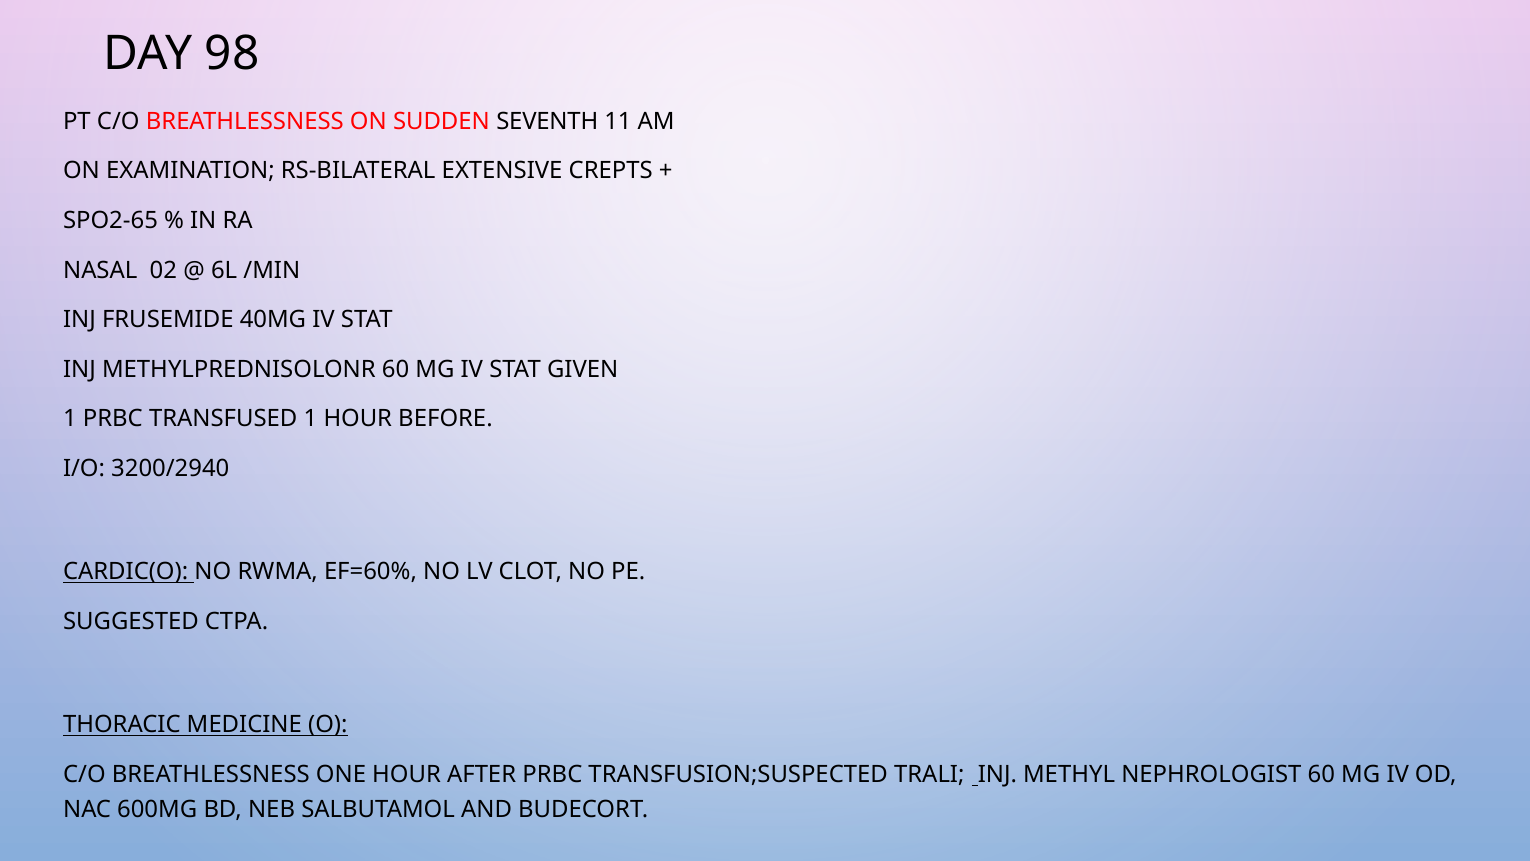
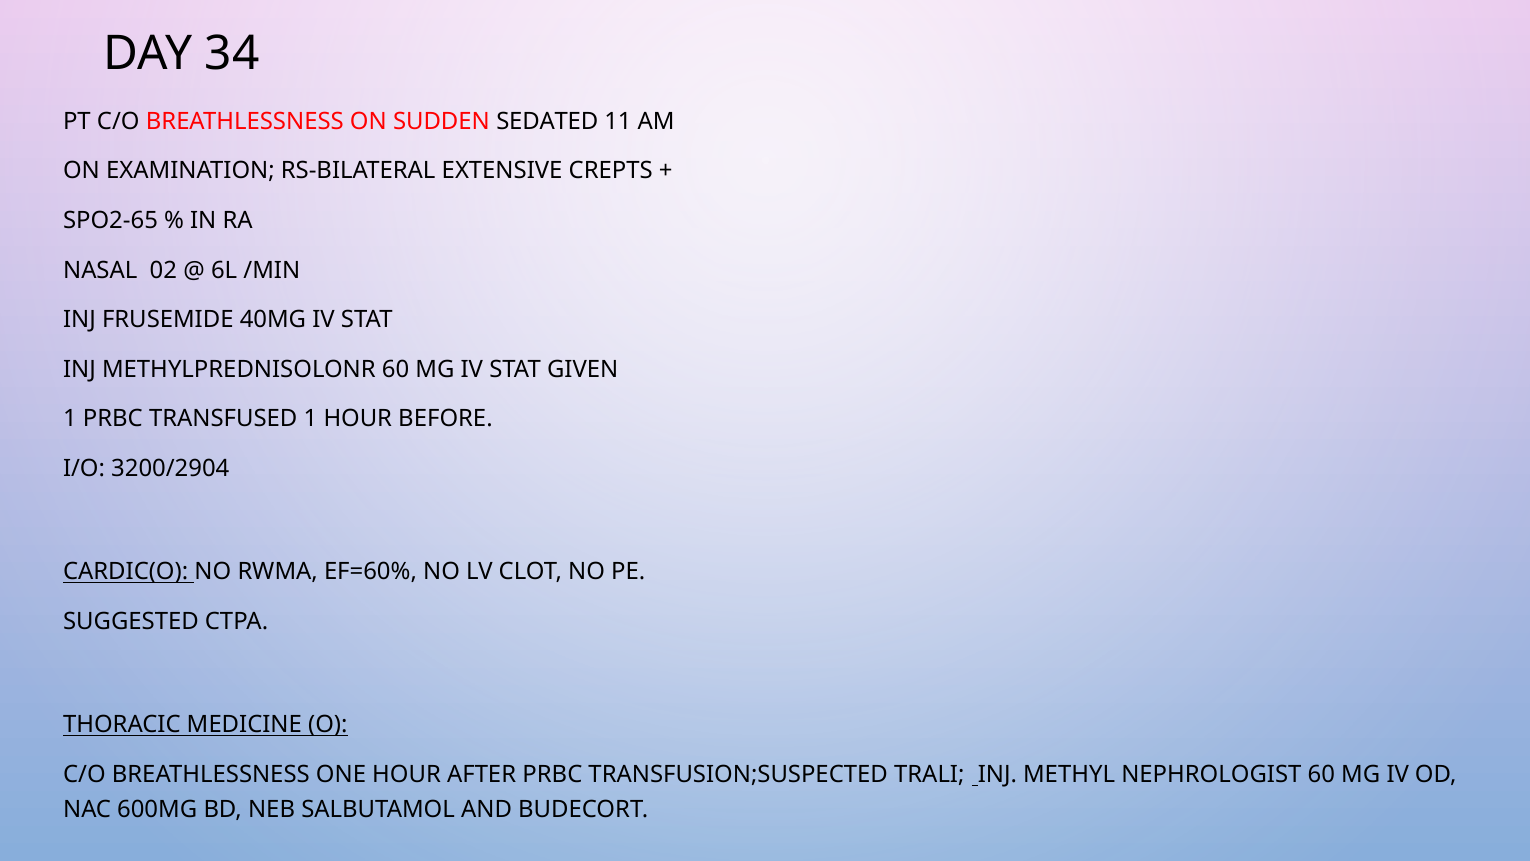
98: 98 -> 34 (232, 54)
SEVENTH: SEVENTH -> SEDATED (547, 121)
3200/2940: 3200/2940 -> 3200/2904 (170, 469)
